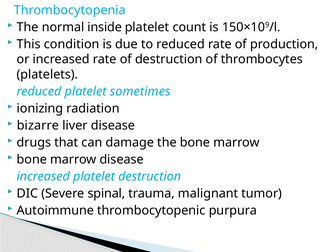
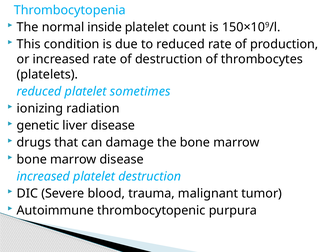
bizarre: bizarre -> genetic (38, 125)
spinal: spinal -> blood (106, 193)
